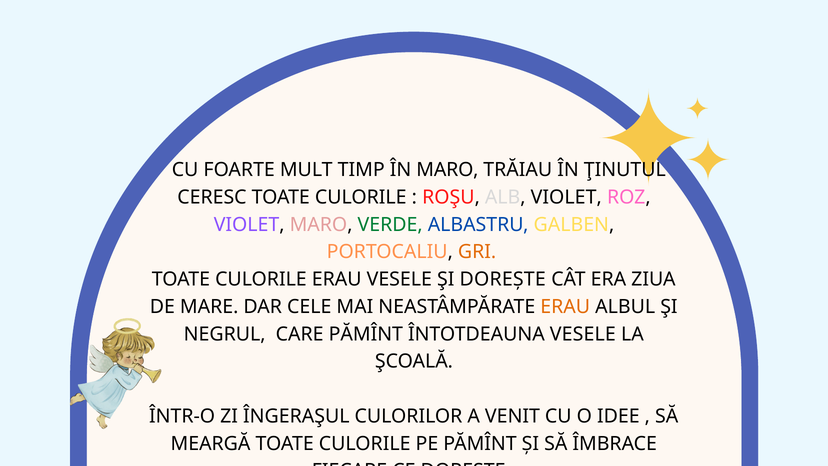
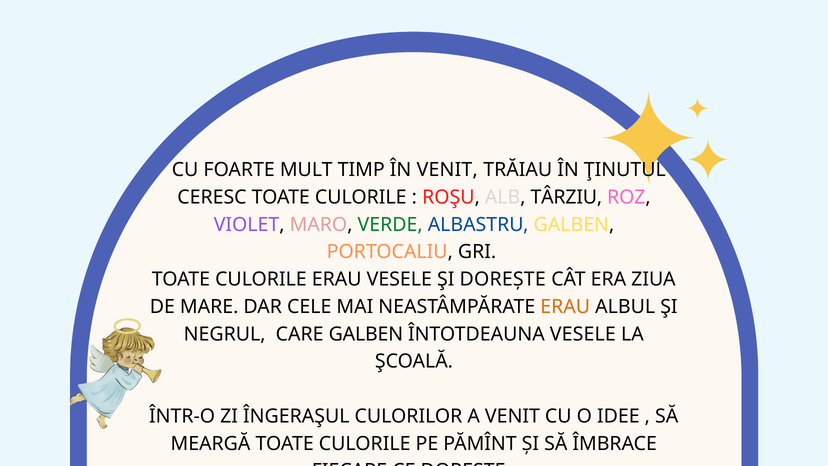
ÎN MARO: MARO -> VENIT (447, 170)
ALB VIOLET: VIOLET -> TÂRZIU (566, 197)
GRI colour: orange -> black (477, 252)
CARE PĂMÎNT: PĂMÎNT -> GALBEN (366, 334)
